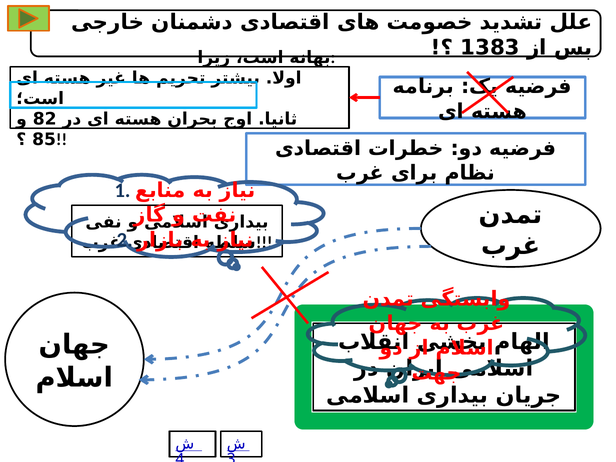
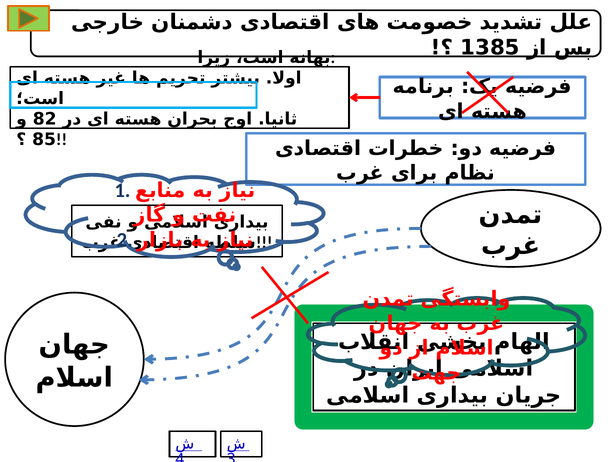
1383: 1383 -> 1385 (490, 48)
